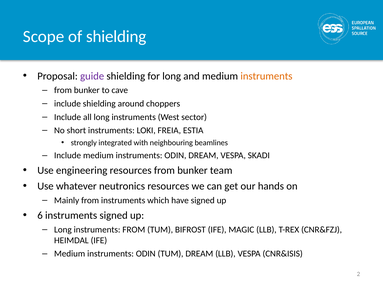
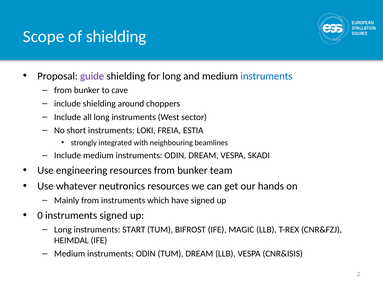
instruments colour: orange -> blue (266, 76)
6: 6 -> 0 (40, 215)
instruments FROM: FROM -> START (134, 230)
